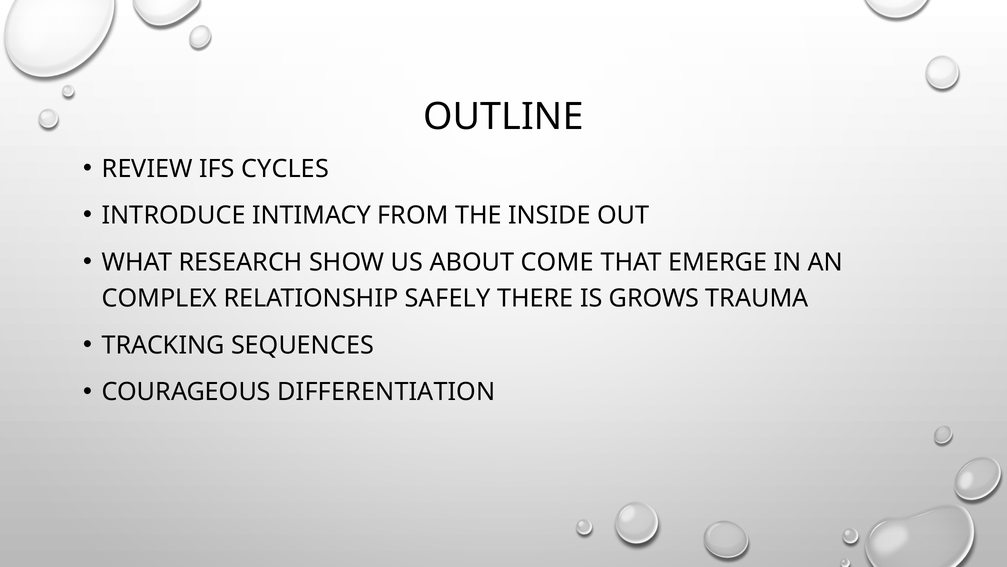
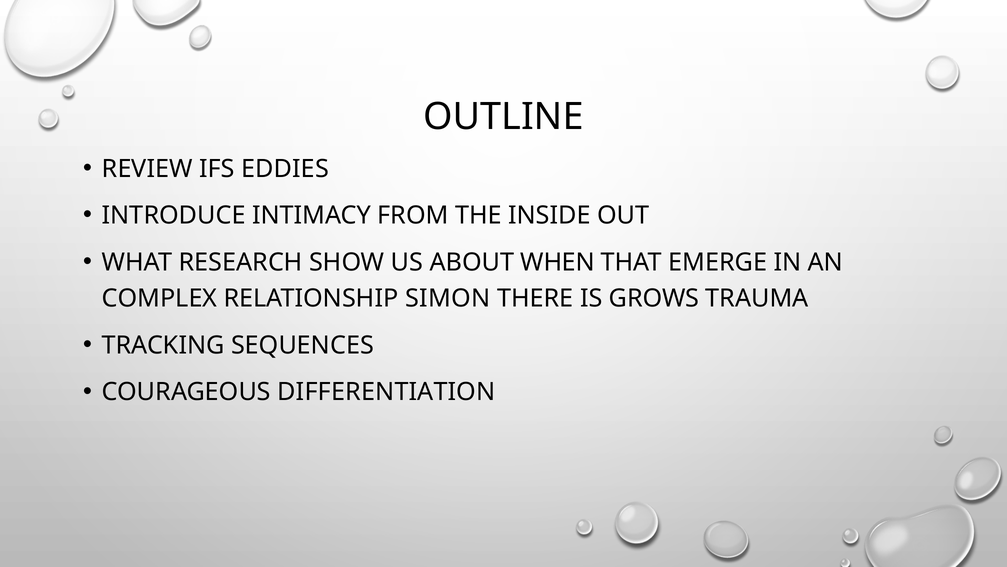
CYCLES: CYCLES -> EDDIES (285, 169)
COME: COME -> WHEN (558, 262)
SAFELY: SAFELY -> SIMON (448, 298)
